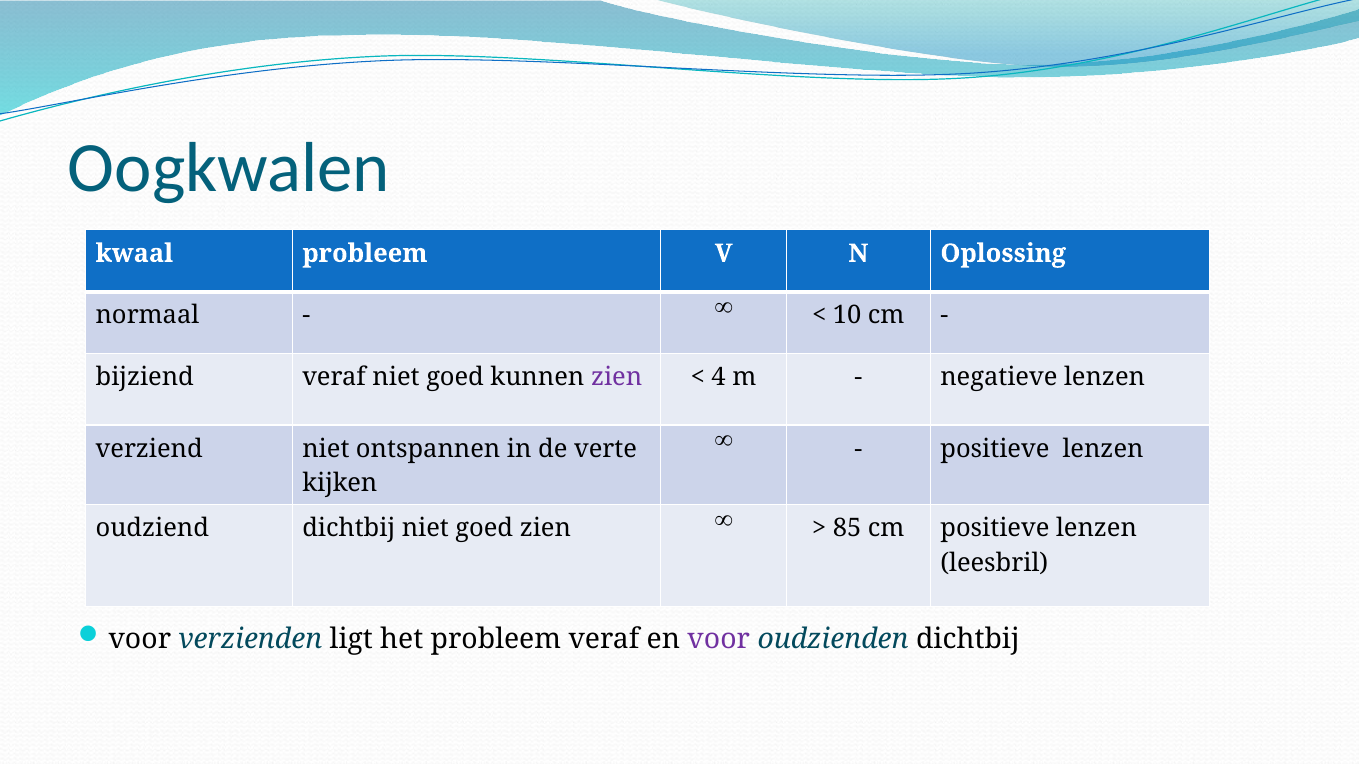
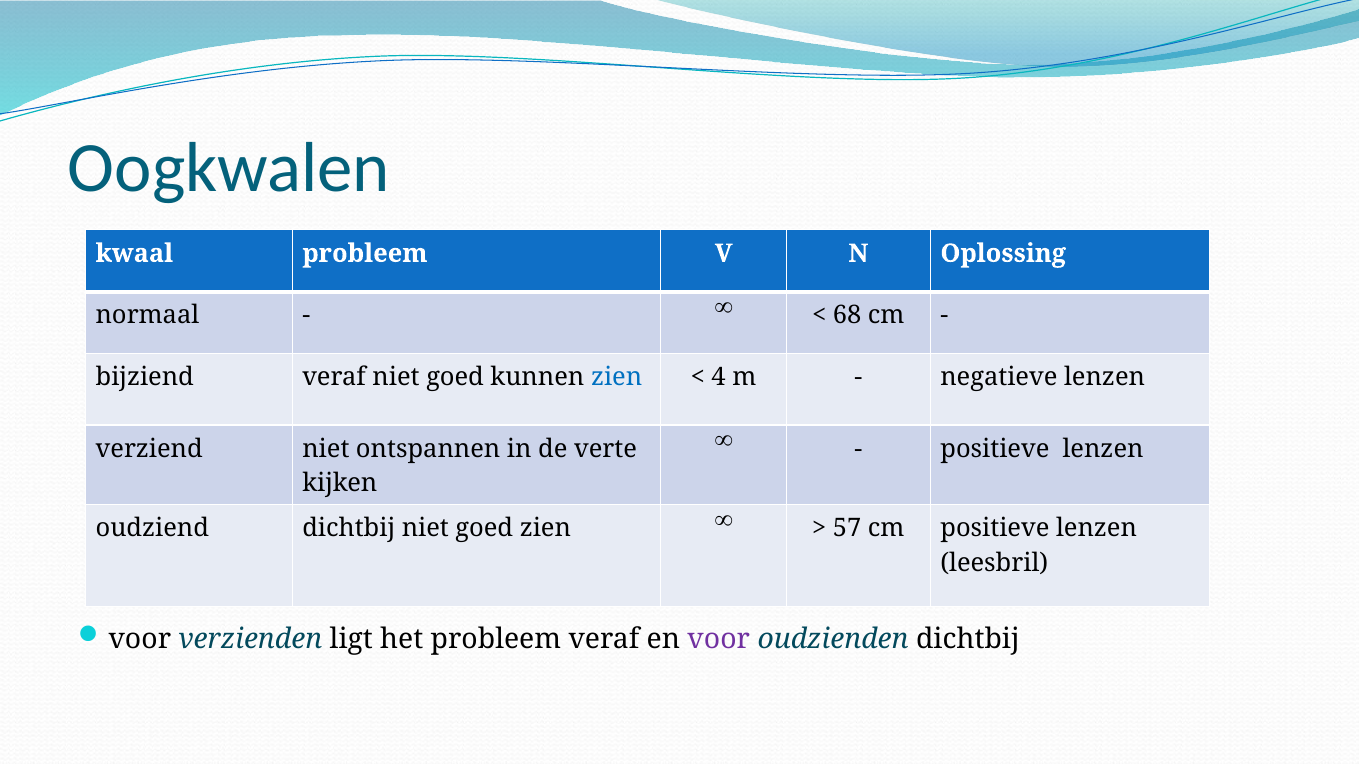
10: 10 -> 68 (847, 316)
zien colour: purple -> blue (617, 378)
85: 85 -> 57 (847, 528)
